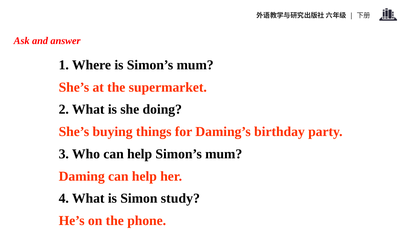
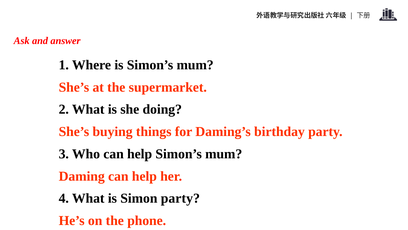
Simon study: study -> party (180, 198)
